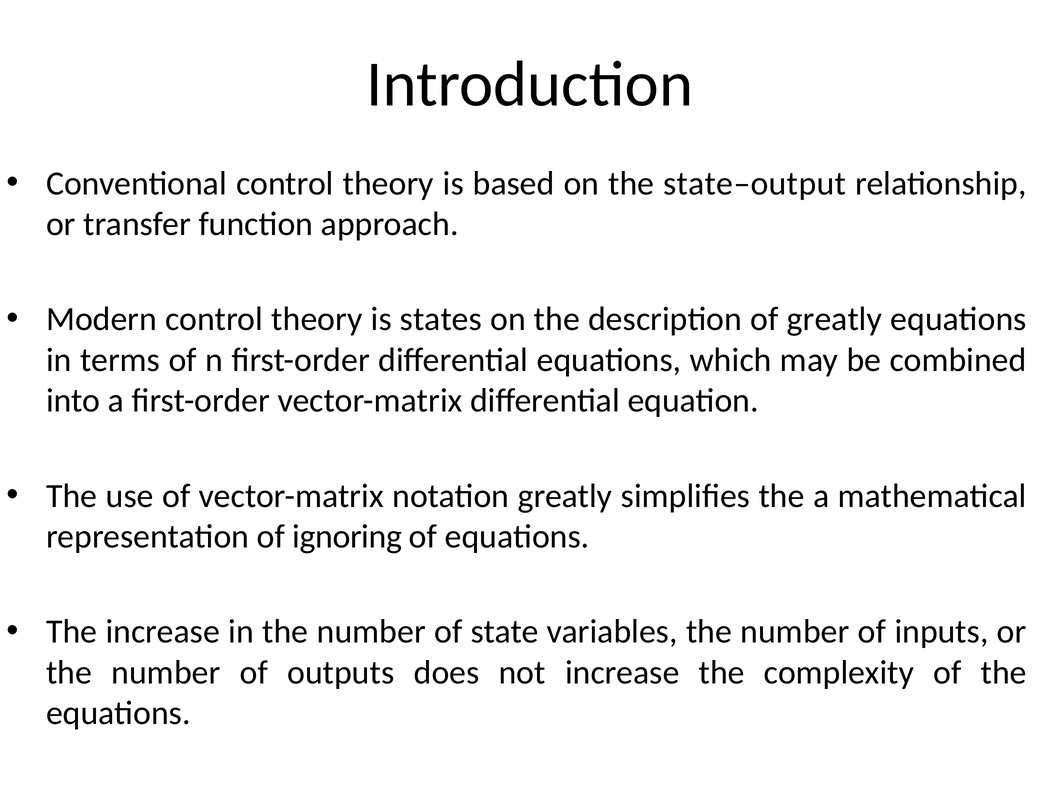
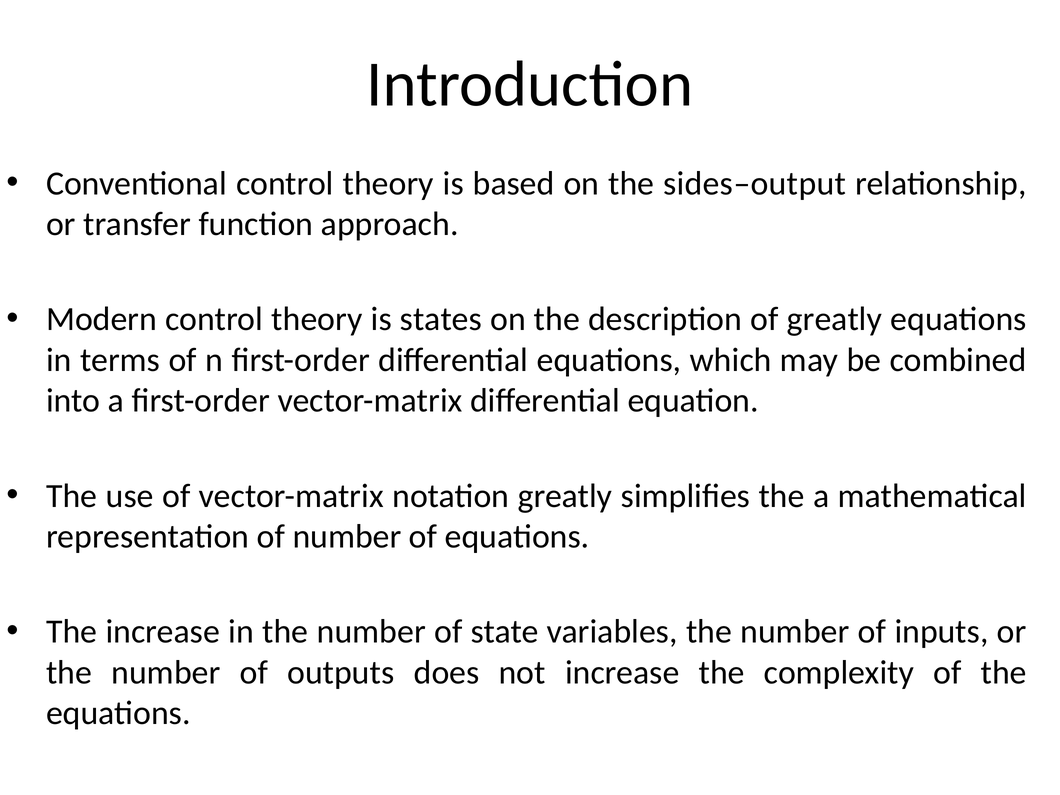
state–output: state–output -> sides–output (755, 183)
of ignoring: ignoring -> number (347, 536)
